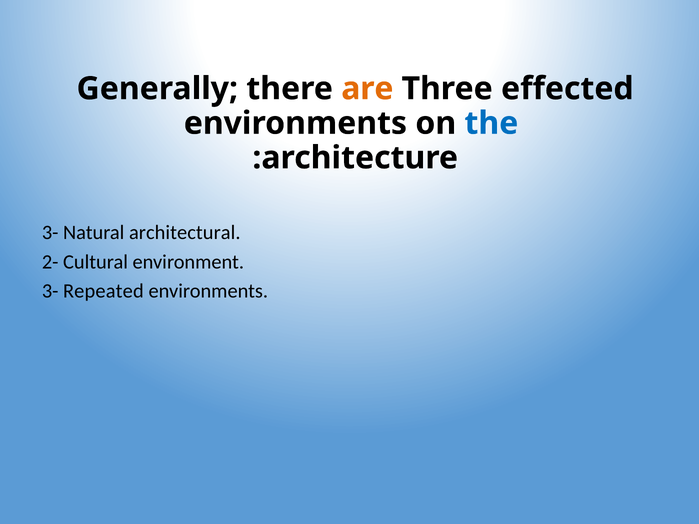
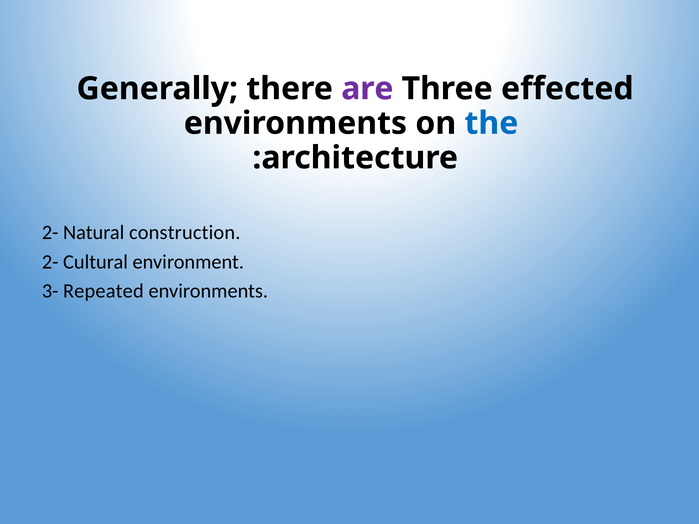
are colour: orange -> purple (367, 89)
3-: 3- -> 2- (50, 233)
architectural: architectural -> construction (185, 233)
